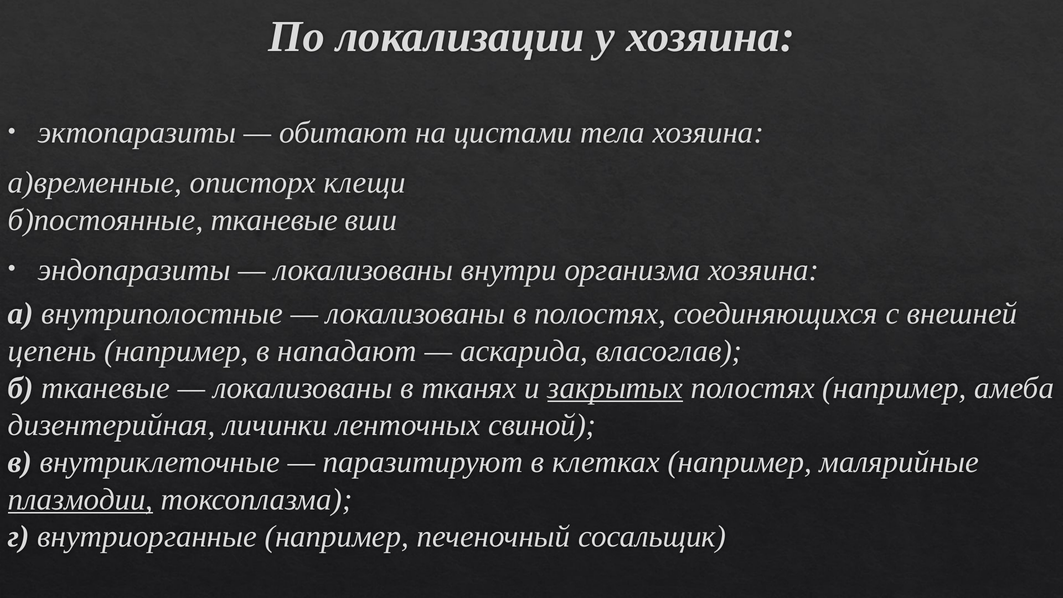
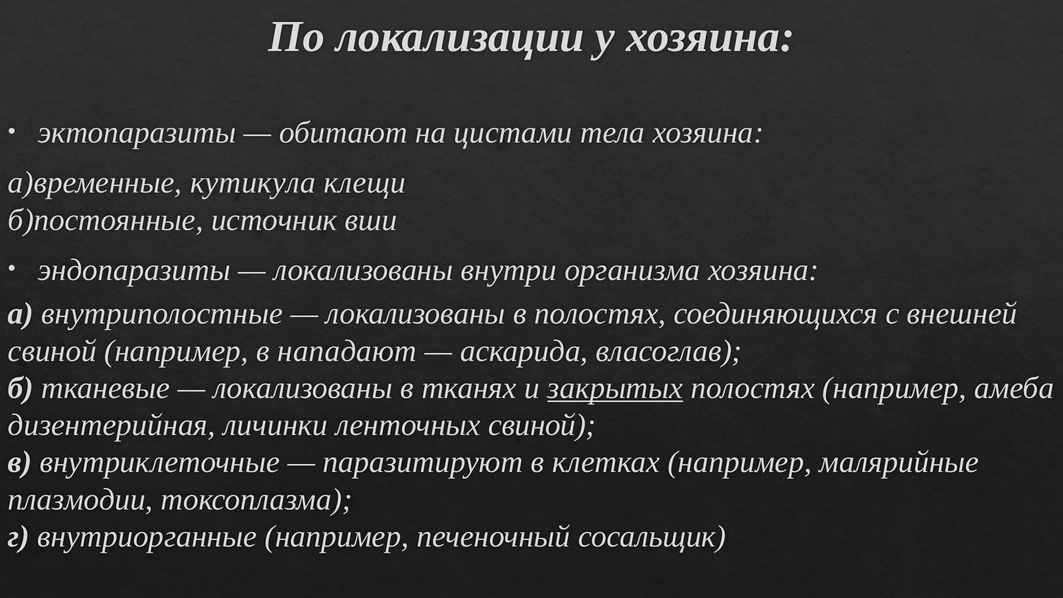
описторх: описторх -> кутикула (253, 183)
б)постоянные тканевые: тканевые -> источник (274, 220)
цепень: цепень -> свиной (52, 351)
плазмодии underline: present -> none (81, 499)
